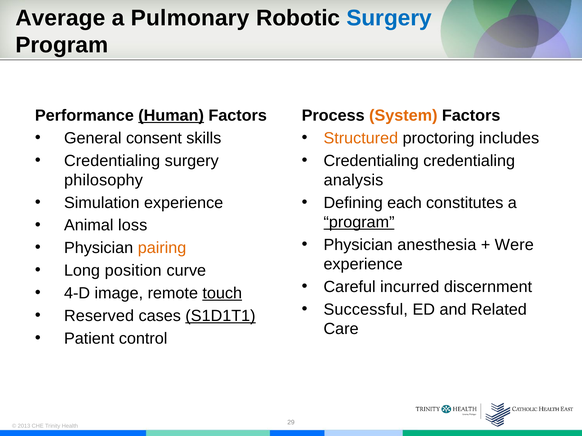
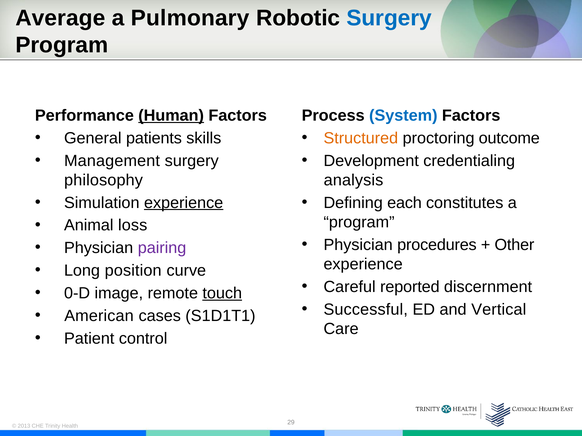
System colour: orange -> blue (403, 116)
consent: consent -> patients (154, 138)
includes: includes -> outcome (509, 138)
Credentialing: Credentialing -> Management (112, 161)
Credentialing: Credentialing -> Development (371, 161)
experience underline: none -> present (184, 203)
program underline: present -> none (359, 222)
anesthesia: anesthesia -> procedures (437, 245)
Were: Were -> Other (514, 245)
pairing colour: orange -> purple (162, 248)
incurred: incurred -> reported (410, 287)
4-D: 4-D -> 0-D (77, 293)
Related: Related -> Vertical (499, 310)
Reserved: Reserved -> American (99, 316)
S1D1T1 underline: present -> none (220, 316)
